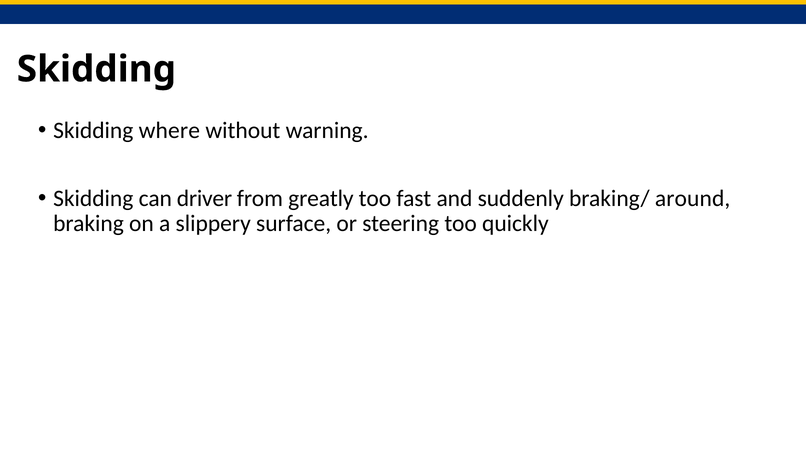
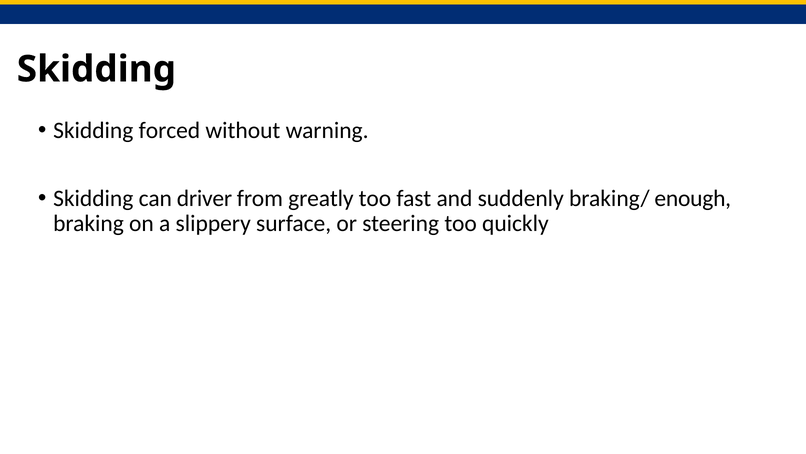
where: where -> forced (169, 130)
around: around -> enough (693, 198)
